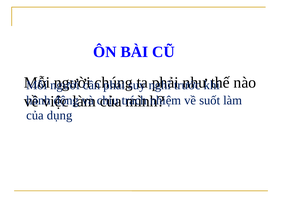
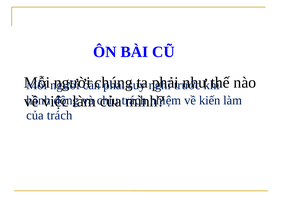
suốt: suốt -> kiến (210, 100)
của dụng: dụng -> trách (60, 115)
